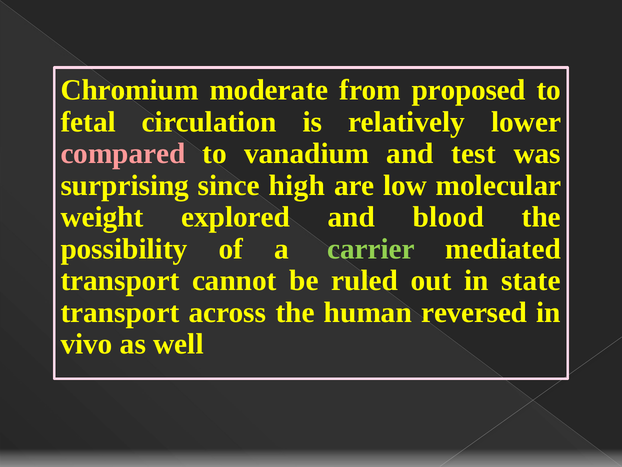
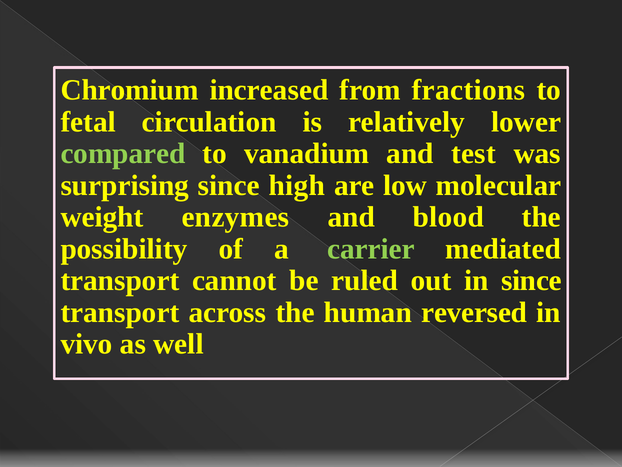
moderate: moderate -> increased (269, 90)
proposed: proposed -> fractions (469, 90)
compared colour: pink -> light green (123, 154)
explored: explored -> enzymes (235, 217)
in state: state -> since (531, 280)
